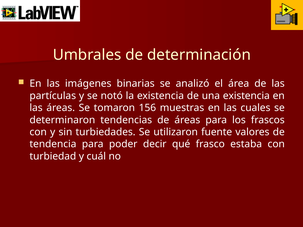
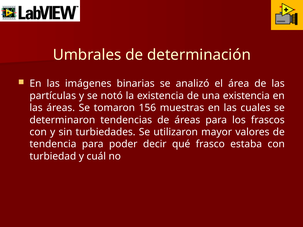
fuente: fuente -> mayor (217, 132)
